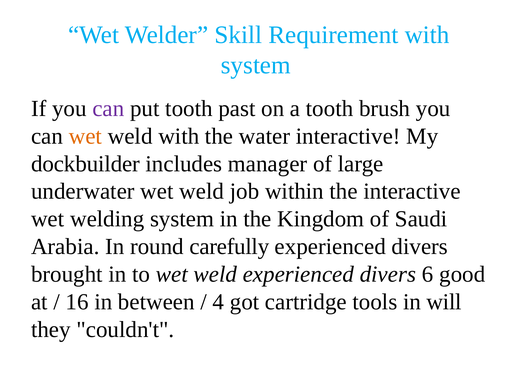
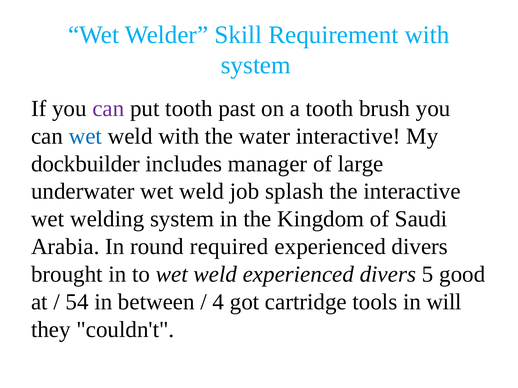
wet colour: orange -> blue (85, 136)
within: within -> splash (294, 192)
carefully: carefully -> required (229, 247)
6: 6 -> 5 (428, 275)
16: 16 -> 54 (77, 302)
